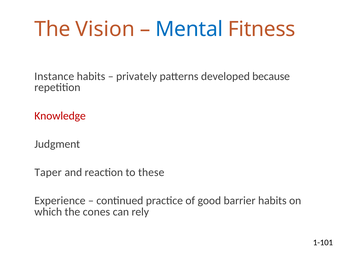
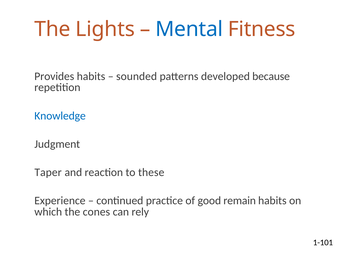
Vision: Vision -> Lights (105, 29)
Instance: Instance -> Provides (54, 76)
privately: privately -> sounded (137, 76)
Knowledge colour: red -> blue (60, 116)
barrier: barrier -> remain (240, 201)
